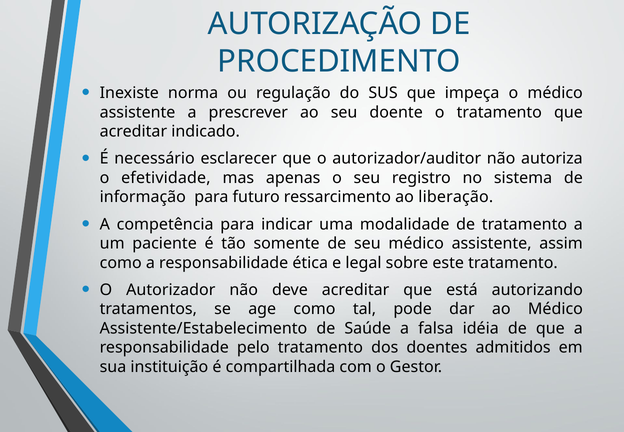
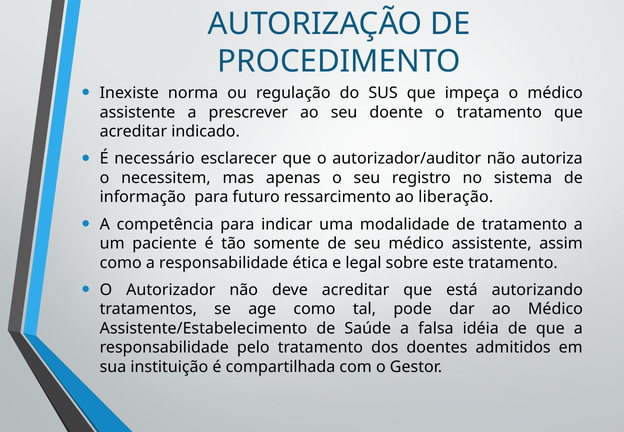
efetividade: efetividade -> necessitem (166, 178)
